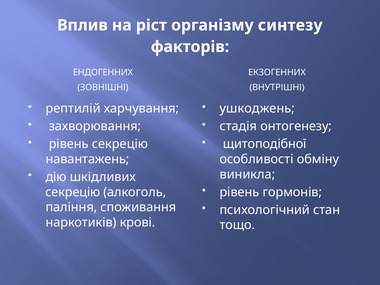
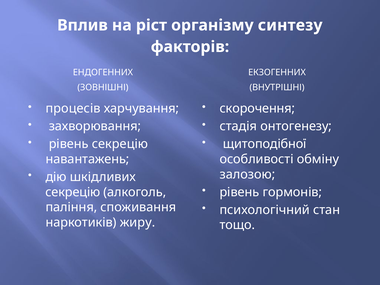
рептилій: рептилій -> процесів (73, 109)
ушкоджень: ушкоджень -> скорочення (257, 109)
виникла: виникла -> залозою (247, 174)
крові: крові -> жиру (137, 223)
